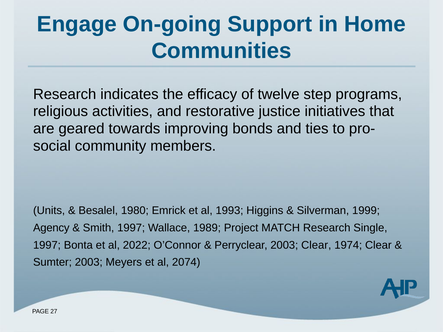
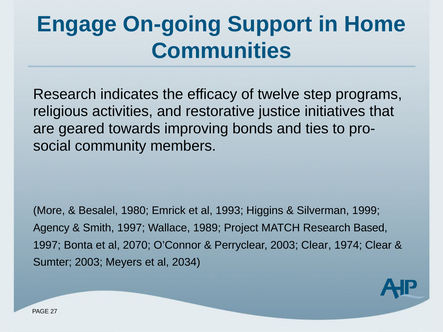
Units: Units -> More (49, 211)
Single: Single -> Based (370, 228)
2022: 2022 -> 2070 (137, 245)
2074: 2074 -> 2034 (186, 262)
